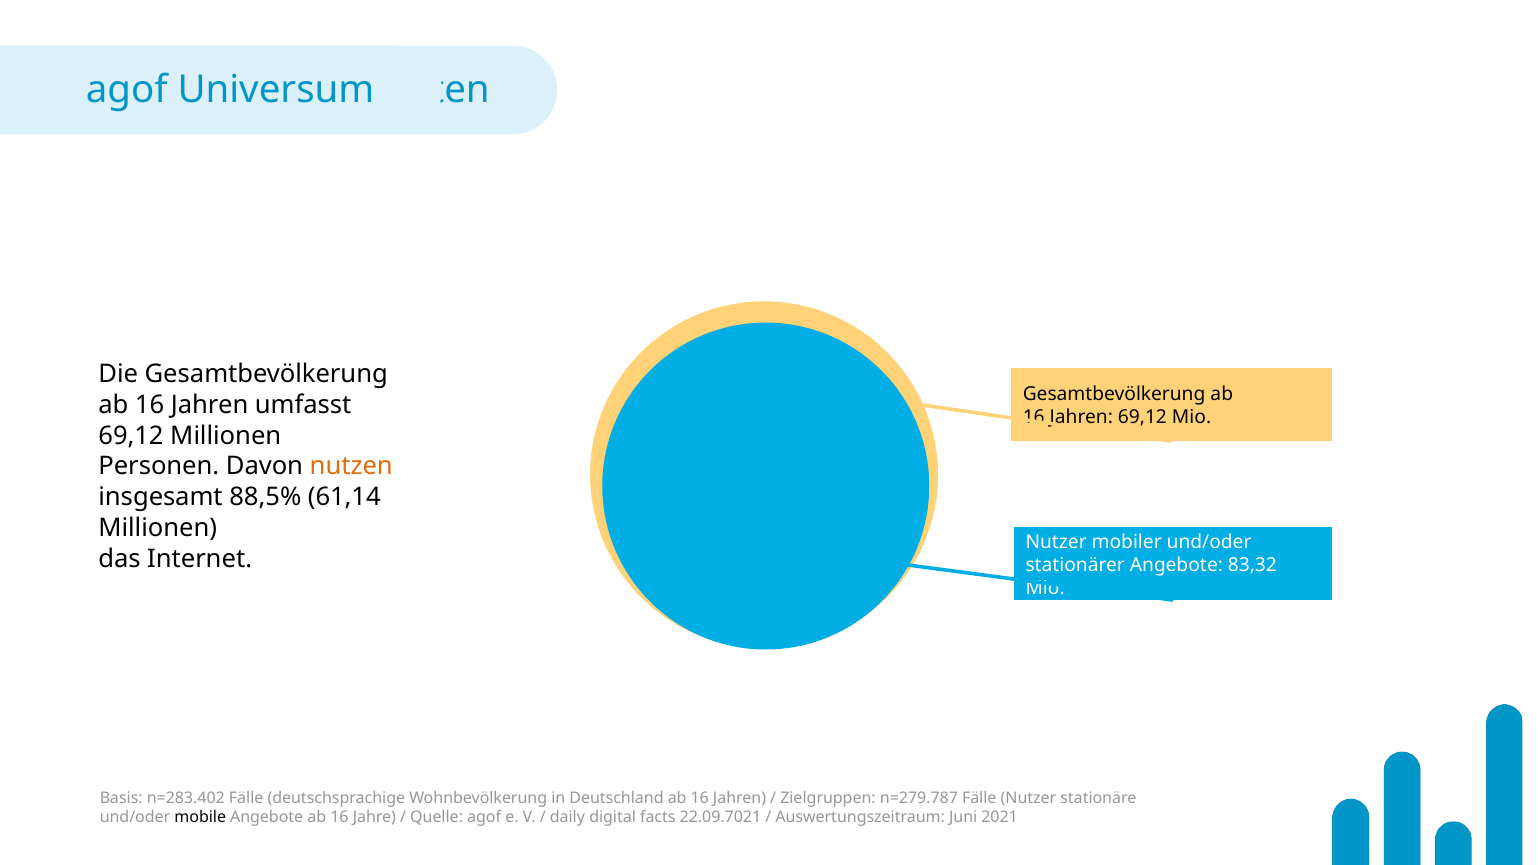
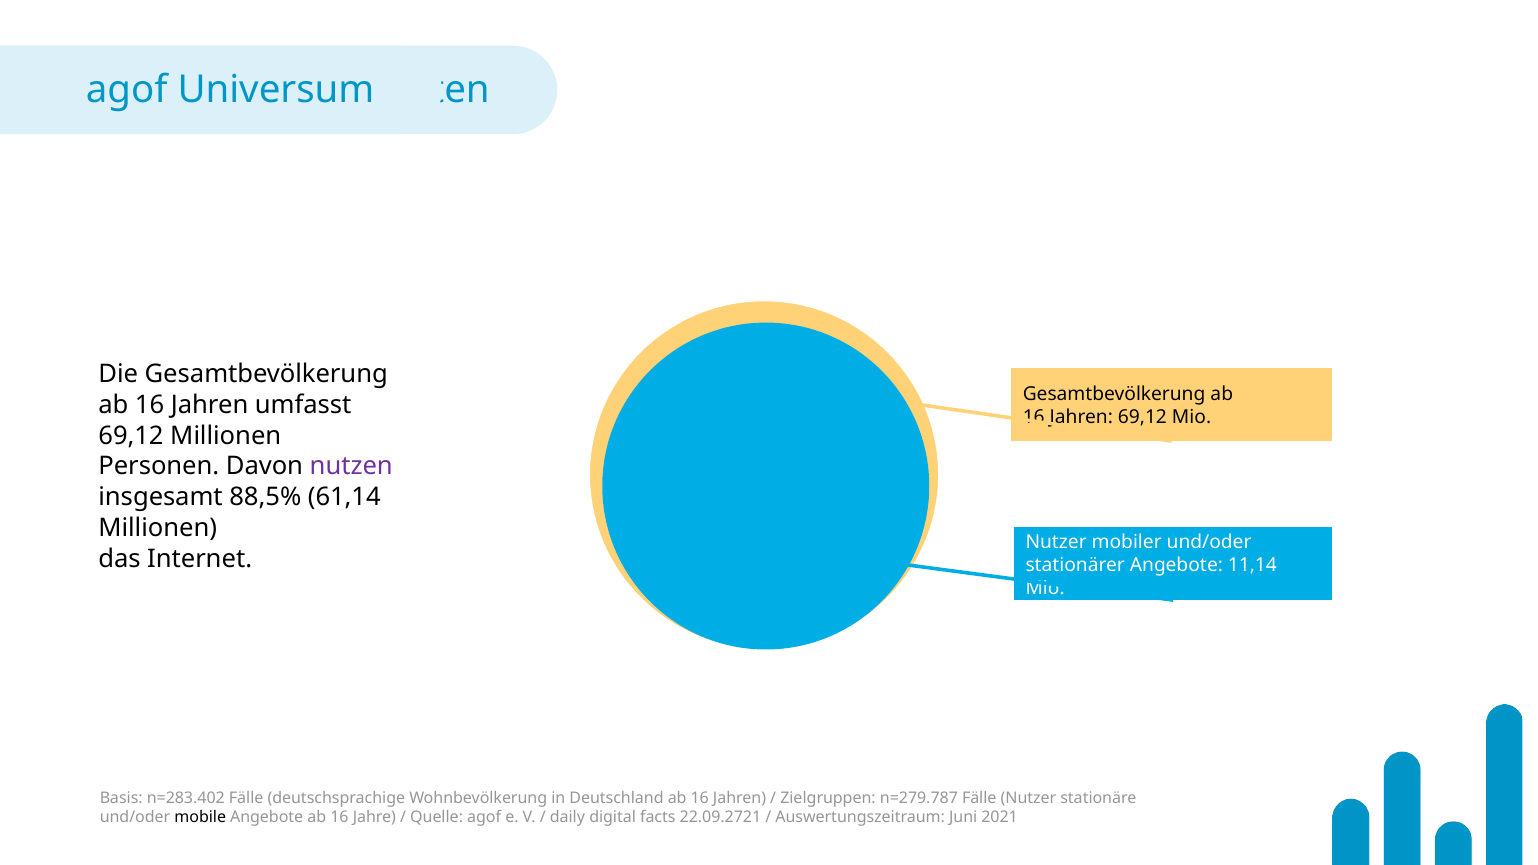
nutzen colour: orange -> purple (351, 467)
83,32: 83,32 -> 11,14 (1252, 565)
22.09.7021: 22.09.7021 -> 22.09.2721 (720, 818)
